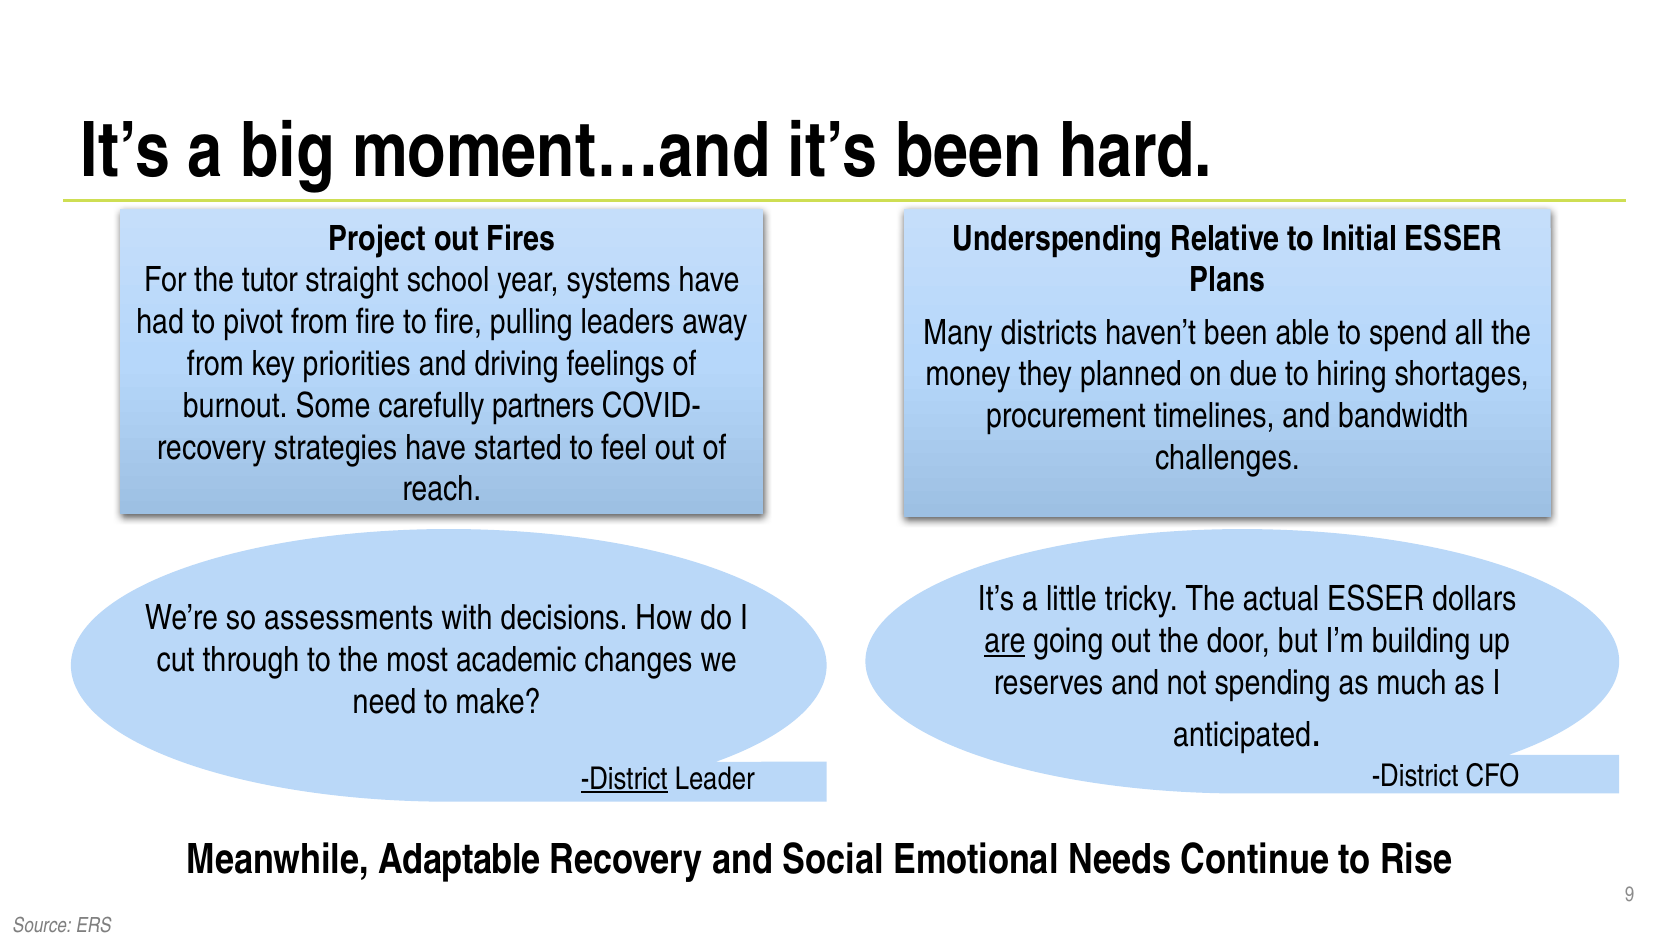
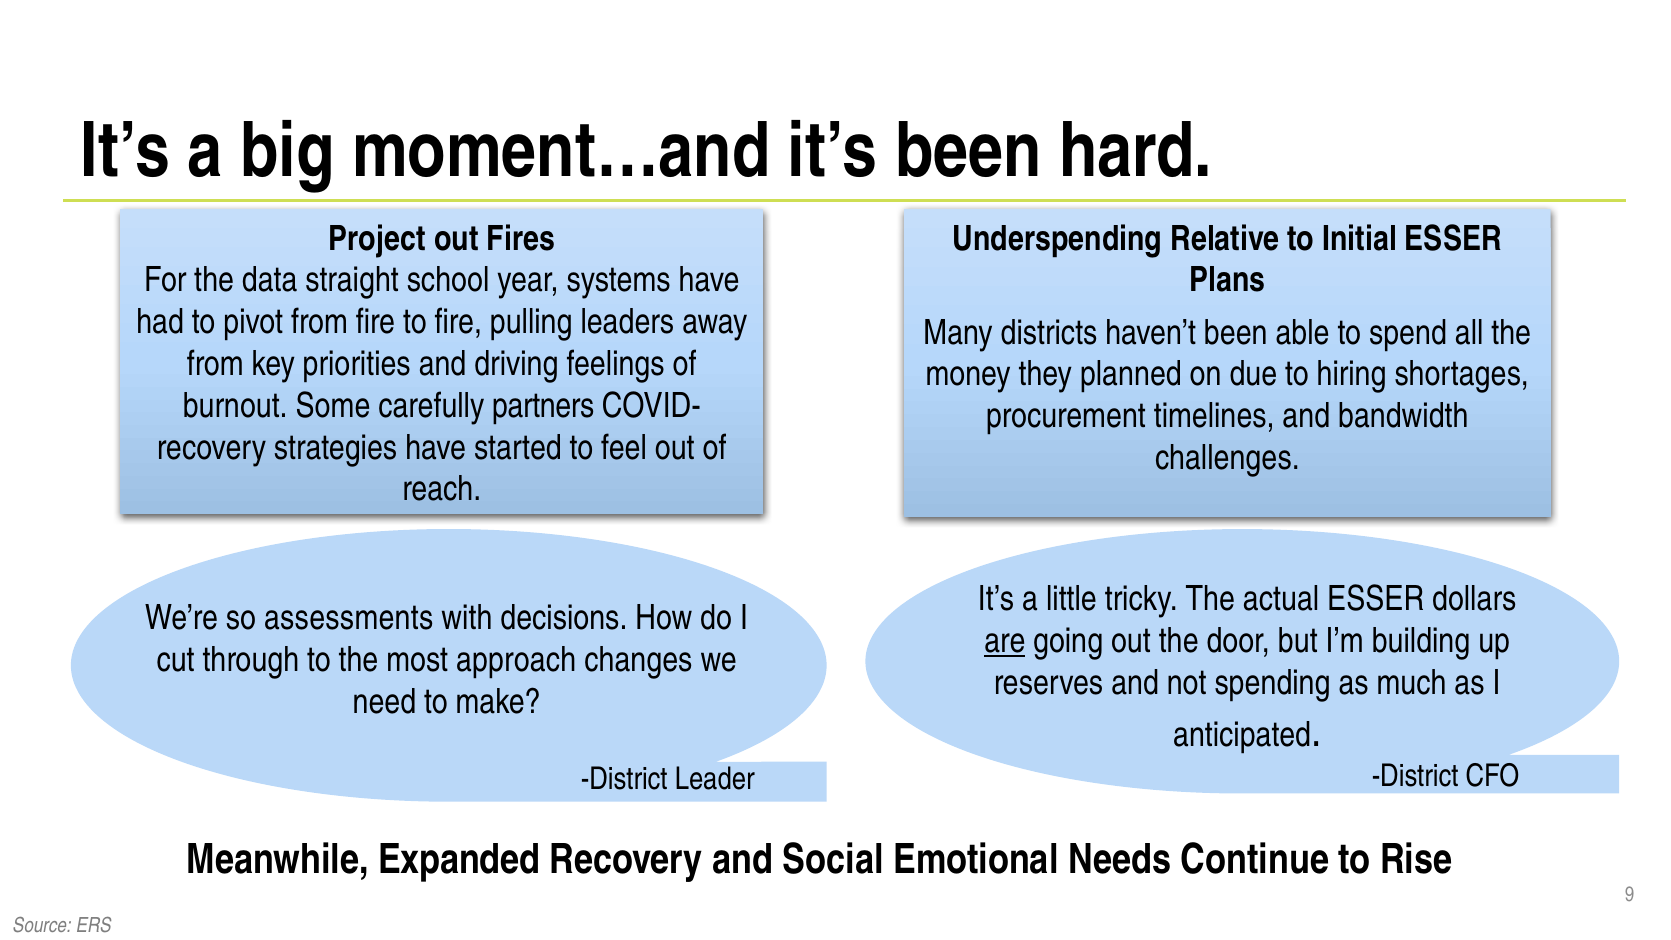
tutor: tutor -> data (270, 280)
academic: academic -> approach (516, 660)
District underline: present -> none (624, 779)
Adaptable: Adaptable -> Expanded (459, 860)
